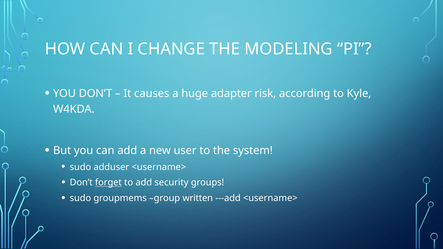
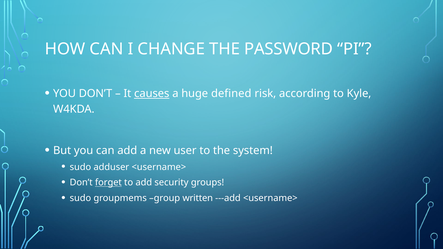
MODELING: MODELING -> PASSWORD (289, 49)
causes underline: none -> present (152, 93)
adapter: adapter -> defined (231, 93)
